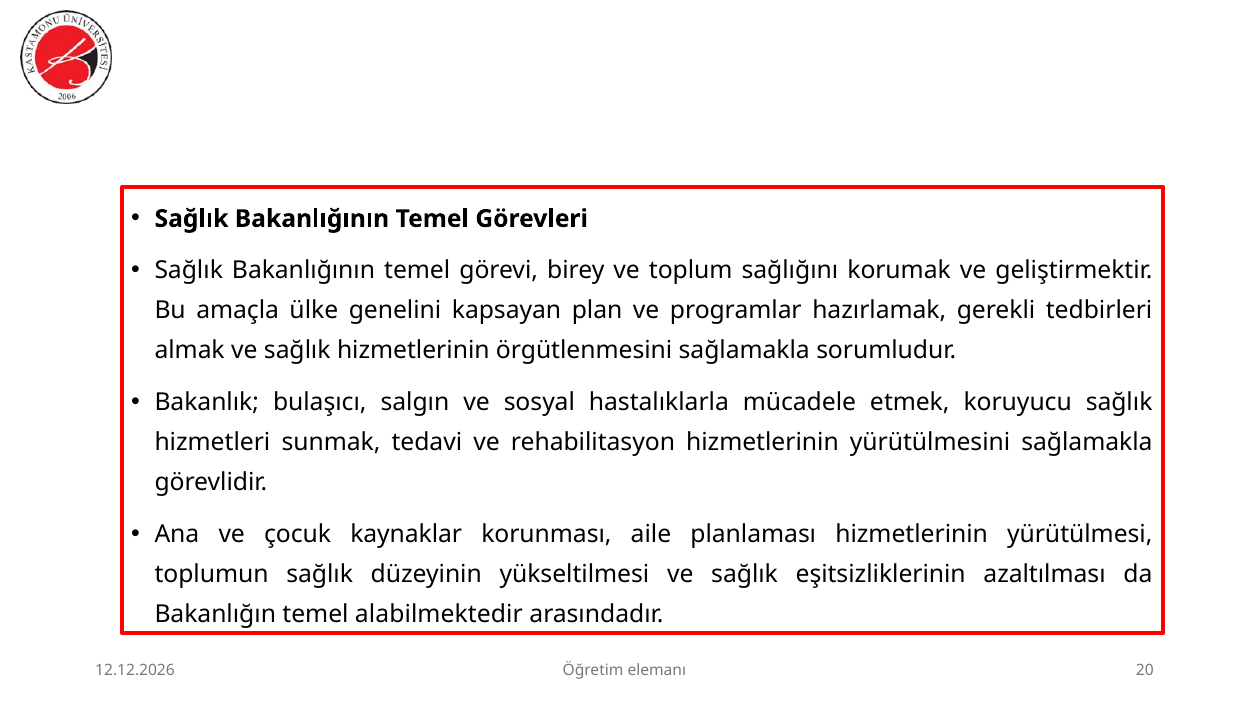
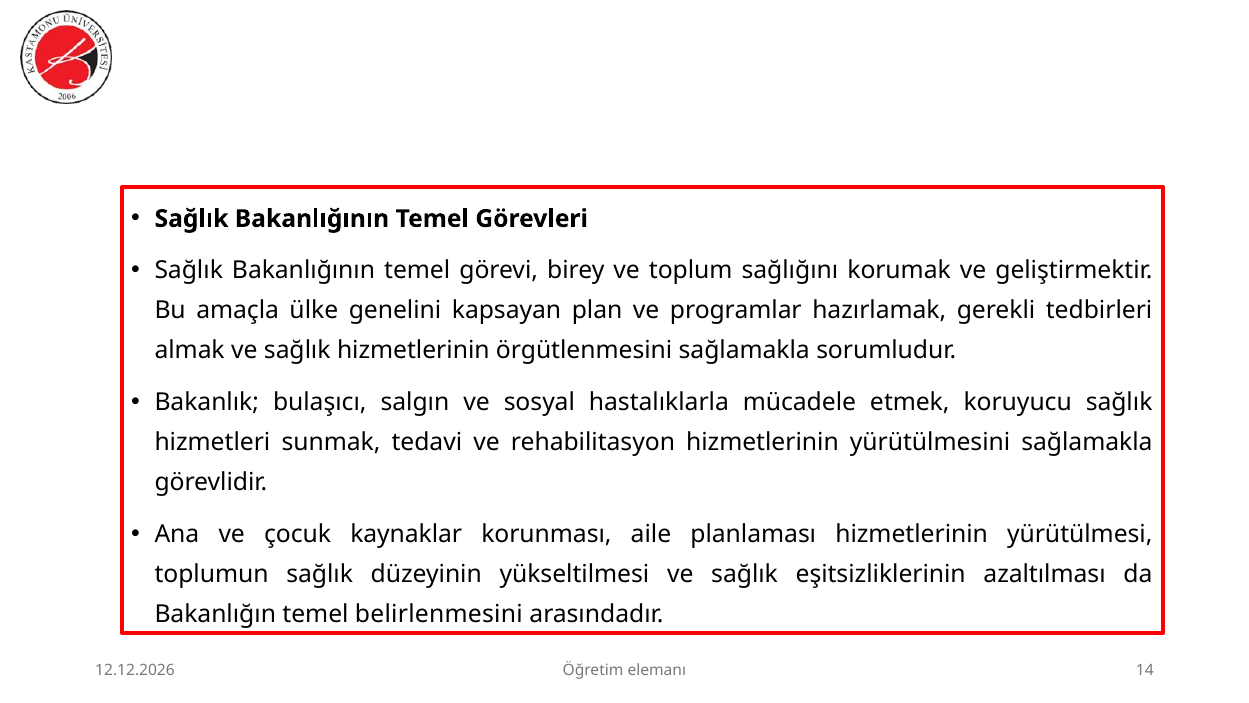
alabilmektedir: alabilmektedir -> belirlenmesini (439, 614)
20: 20 -> 14 (1145, 670)
